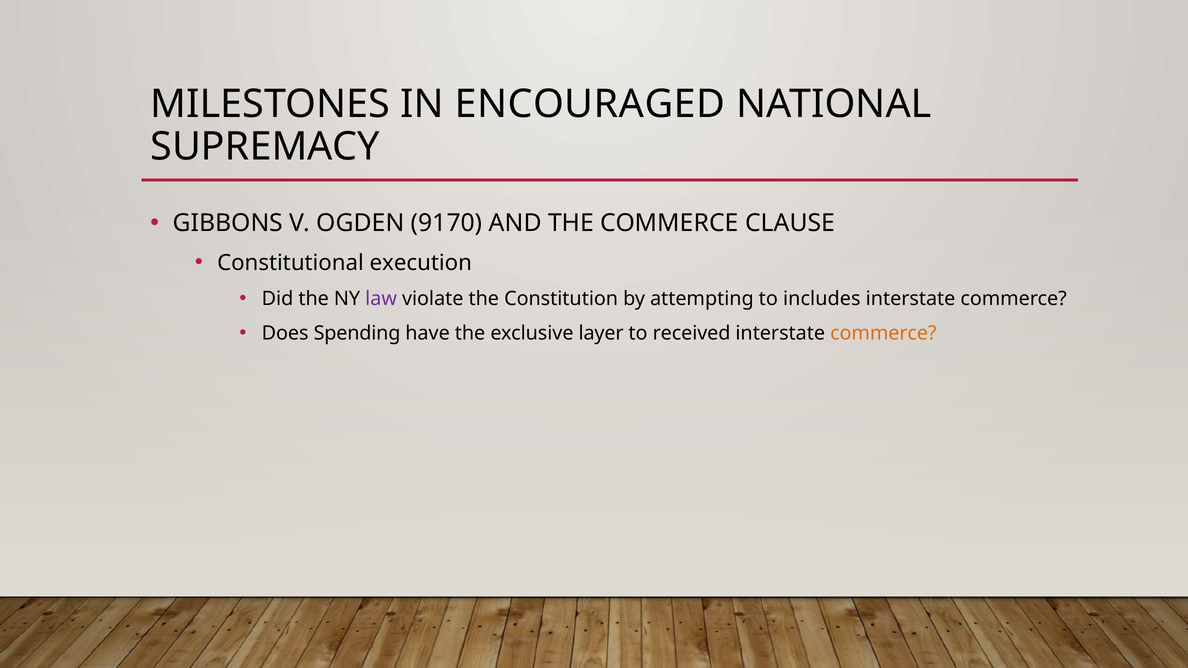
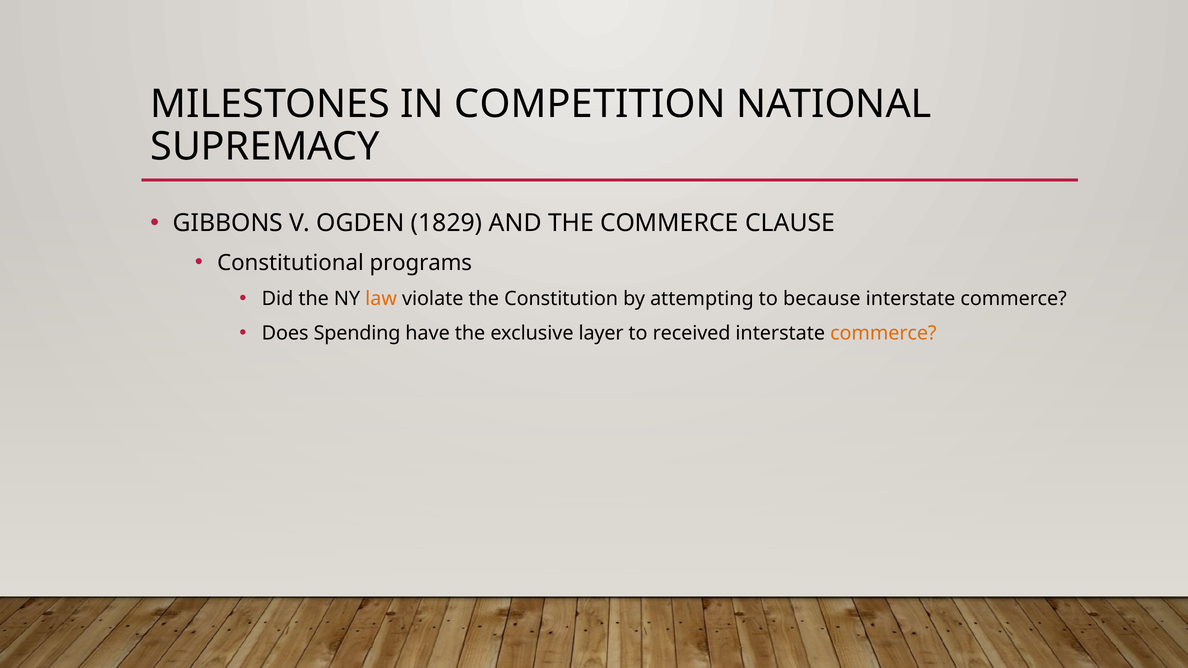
ENCOURAGED: ENCOURAGED -> COMPETITION (590, 104)
9170: 9170 -> 1829 (447, 223)
execution: execution -> programs (421, 263)
law colour: purple -> orange (381, 299)
includes: includes -> because (822, 299)
